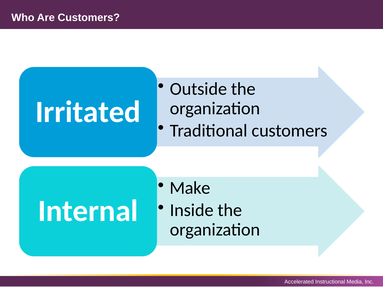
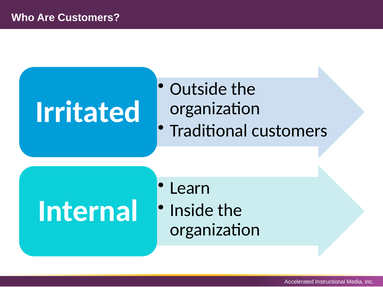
Make: Make -> Learn (190, 188)
